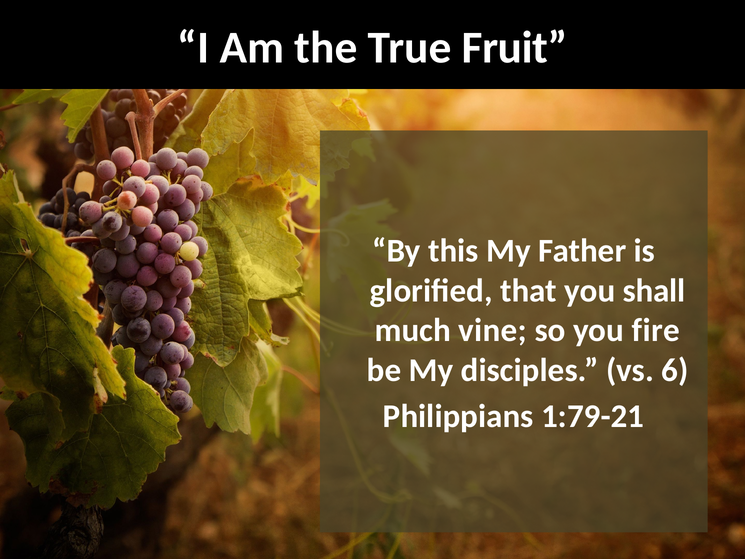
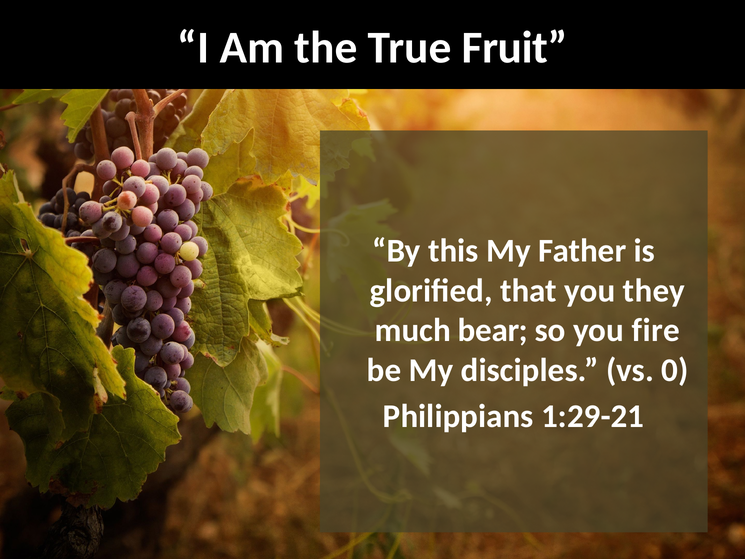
shall: shall -> they (654, 290)
vine: vine -> bear (493, 330)
6: 6 -> 0 (675, 370)
1:79-21: 1:79-21 -> 1:29-21 (593, 416)
